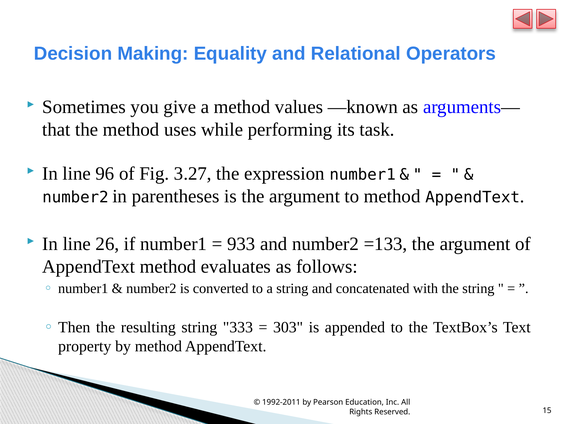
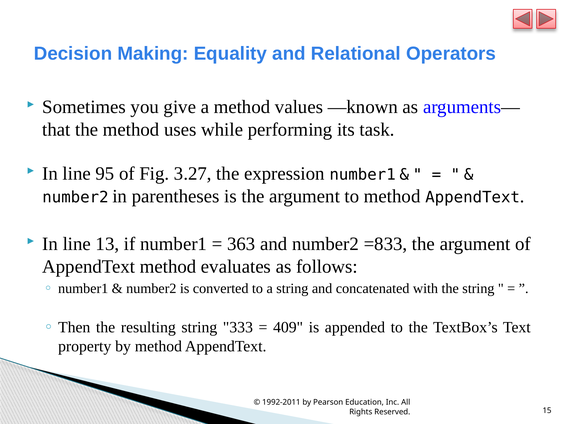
96: 96 -> 95 (105, 173)
26: 26 -> 13 (107, 244)
933: 933 -> 363 (241, 244)
=133: =133 -> =833 (385, 244)
303: 303 -> 409 (288, 327)
